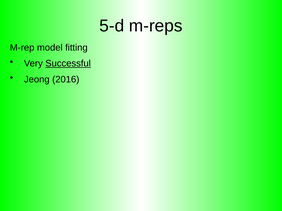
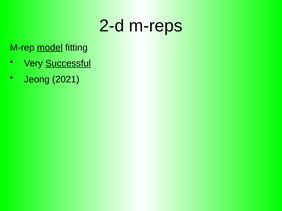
5-d: 5-d -> 2-d (112, 26)
model underline: none -> present (50, 48)
2016: 2016 -> 2021 (66, 80)
